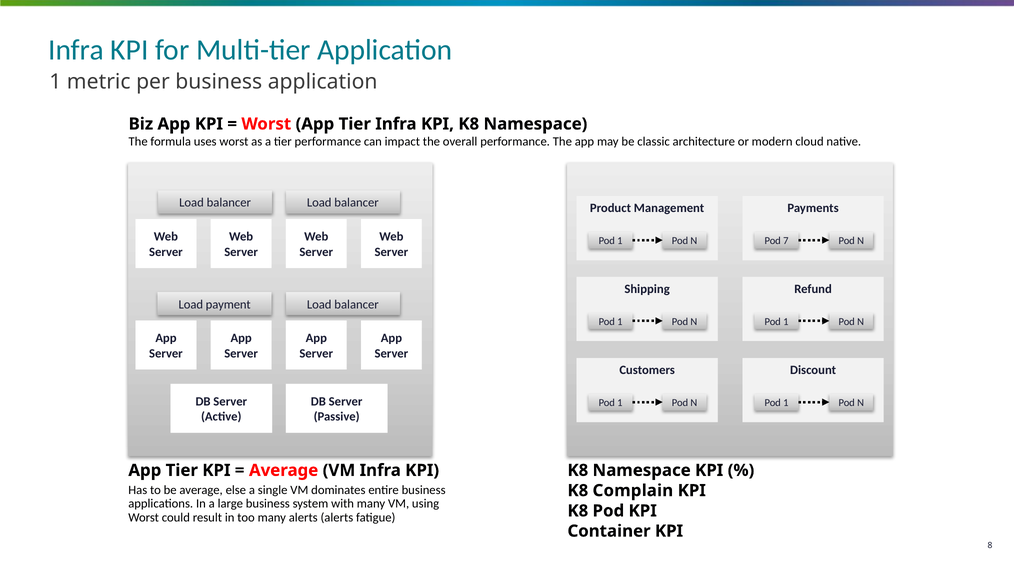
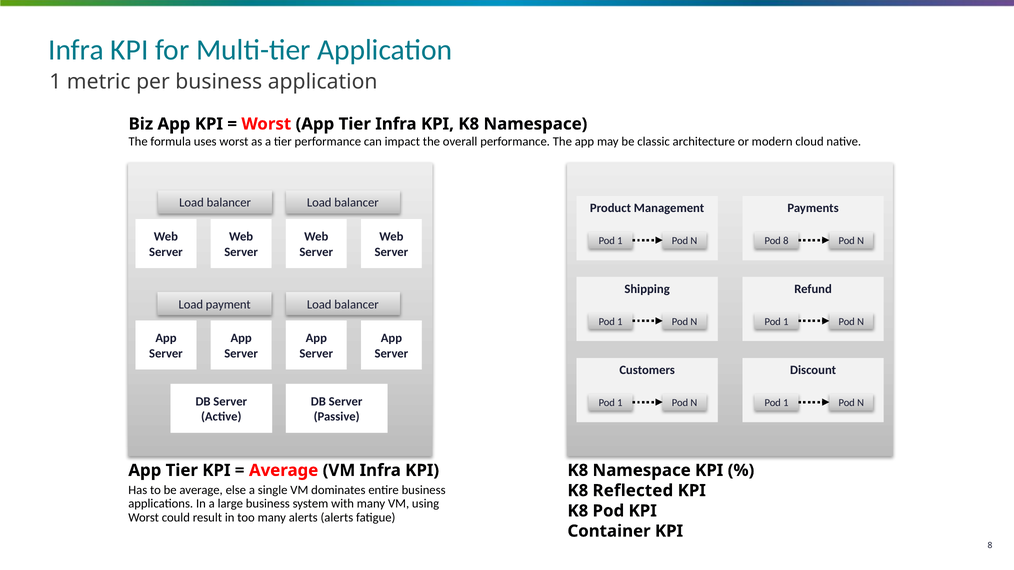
Pod 7: 7 -> 8 (786, 241)
Complain: Complain -> Reflected (633, 491)
